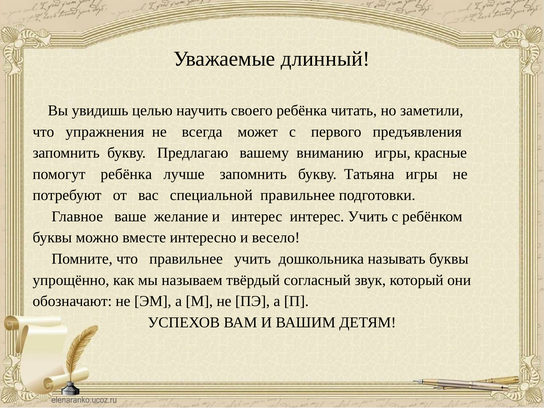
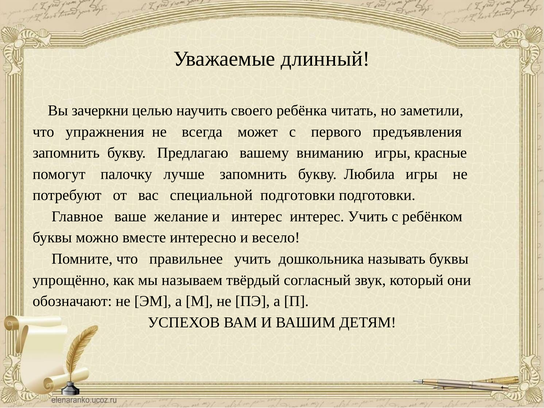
увидишь: увидишь -> зачеркни (100, 111)
помогут ребёнка: ребёнка -> палочку (126, 174)
Татьяна: Татьяна -> Любила (369, 174)
специальной правильнее: правильнее -> подготовки (298, 195)
